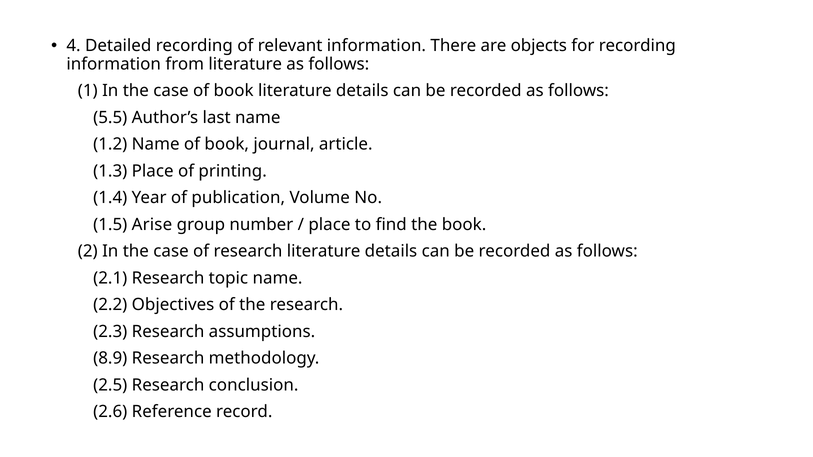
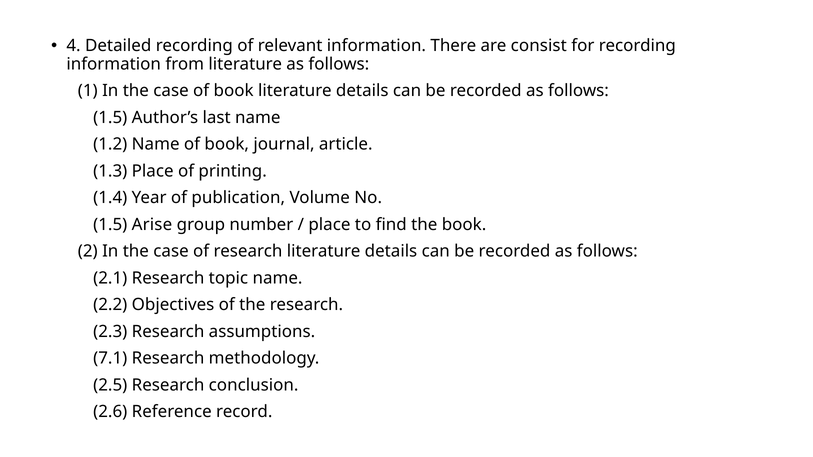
objects: objects -> consist (539, 46)
5.5: 5.5 -> 1.5 (110, 118)
8.9: 8.9 -> 7.1 (110, 359)
